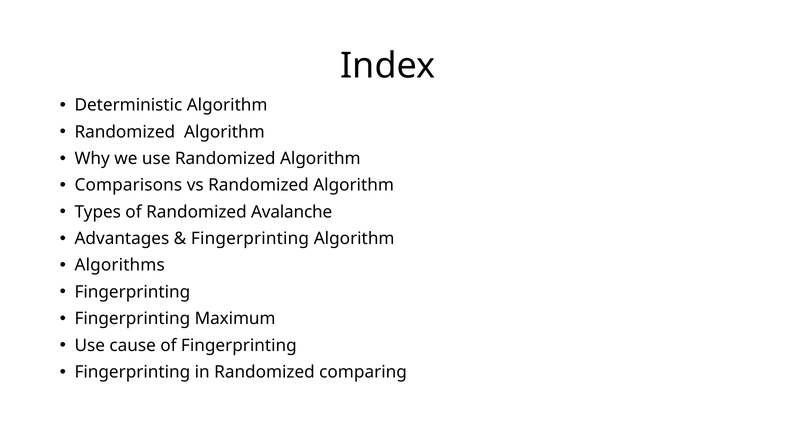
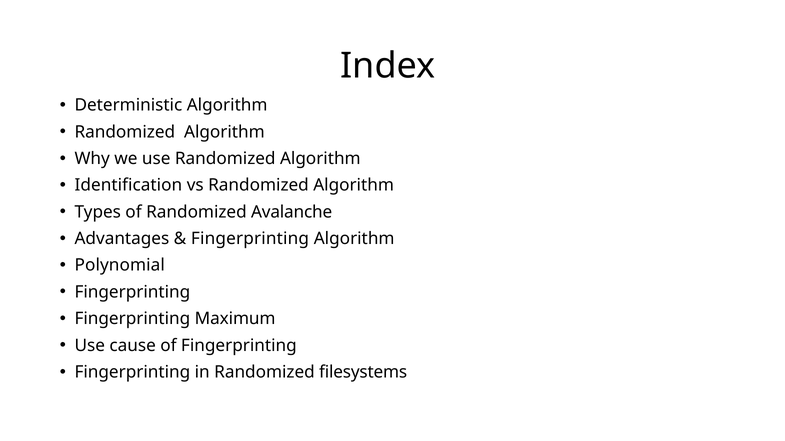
Comparisons: Comparisons -> Identification (128, 185)
Algorithms: Algorithms -> Polynomial (120, 266)
comparing: comparing -> filesystems (363, 373)
